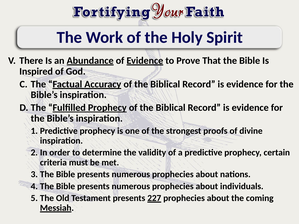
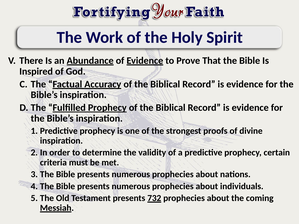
227: 227 -> 732 (154, 198)
